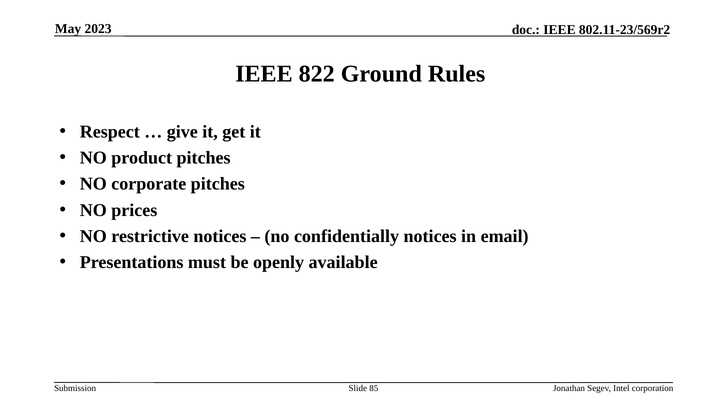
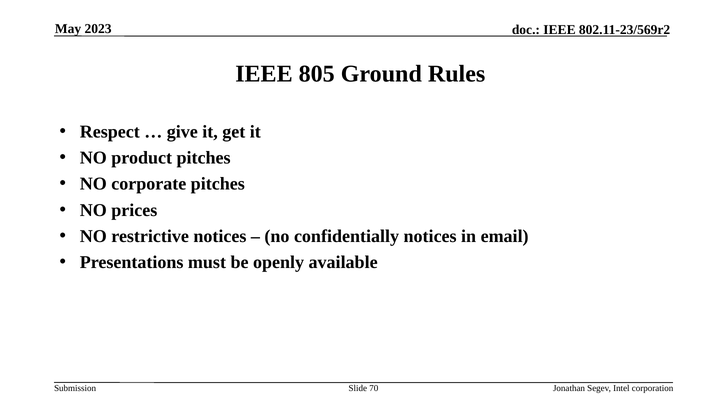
822: 822 -> 805 (317, 74)
85: 85 -> 70 (374, 389)
